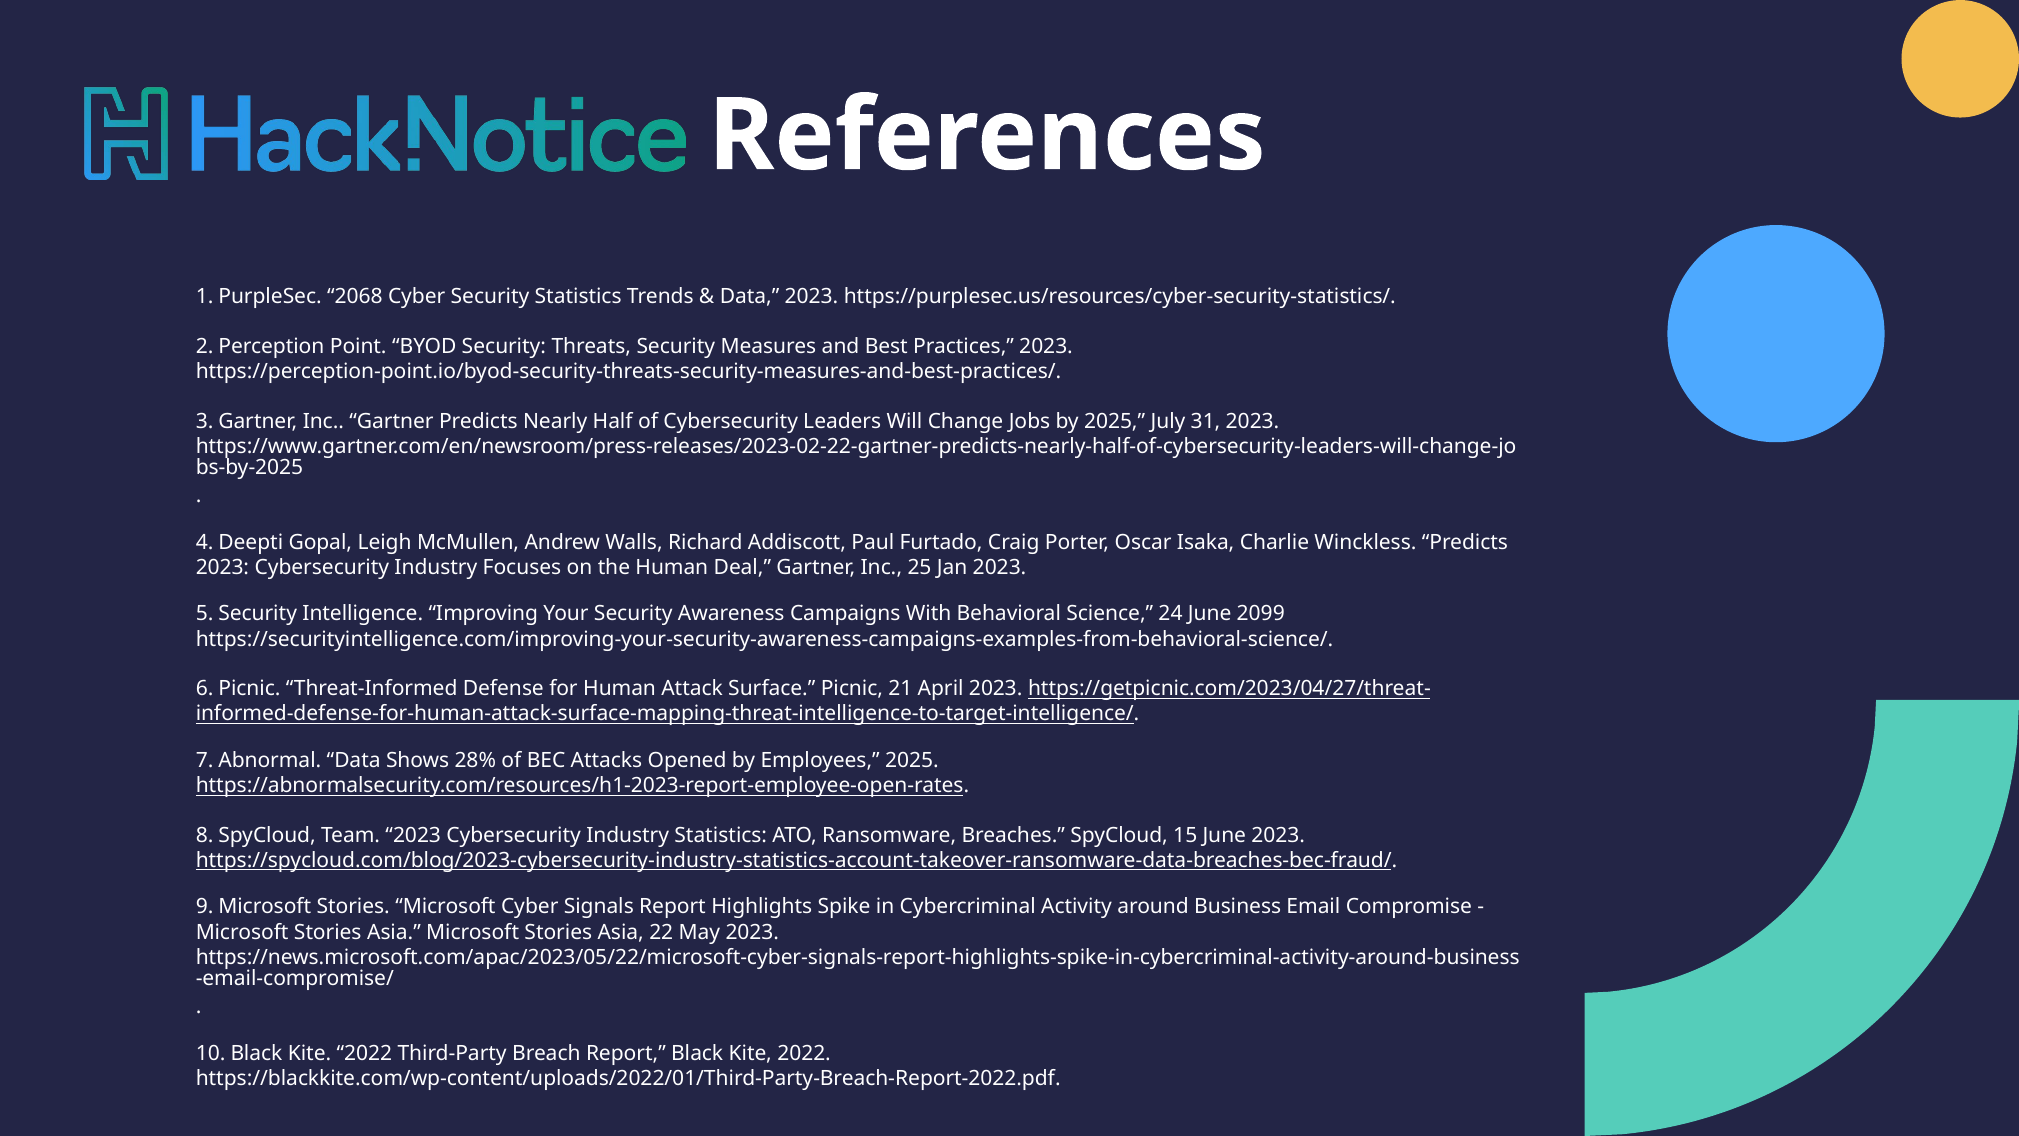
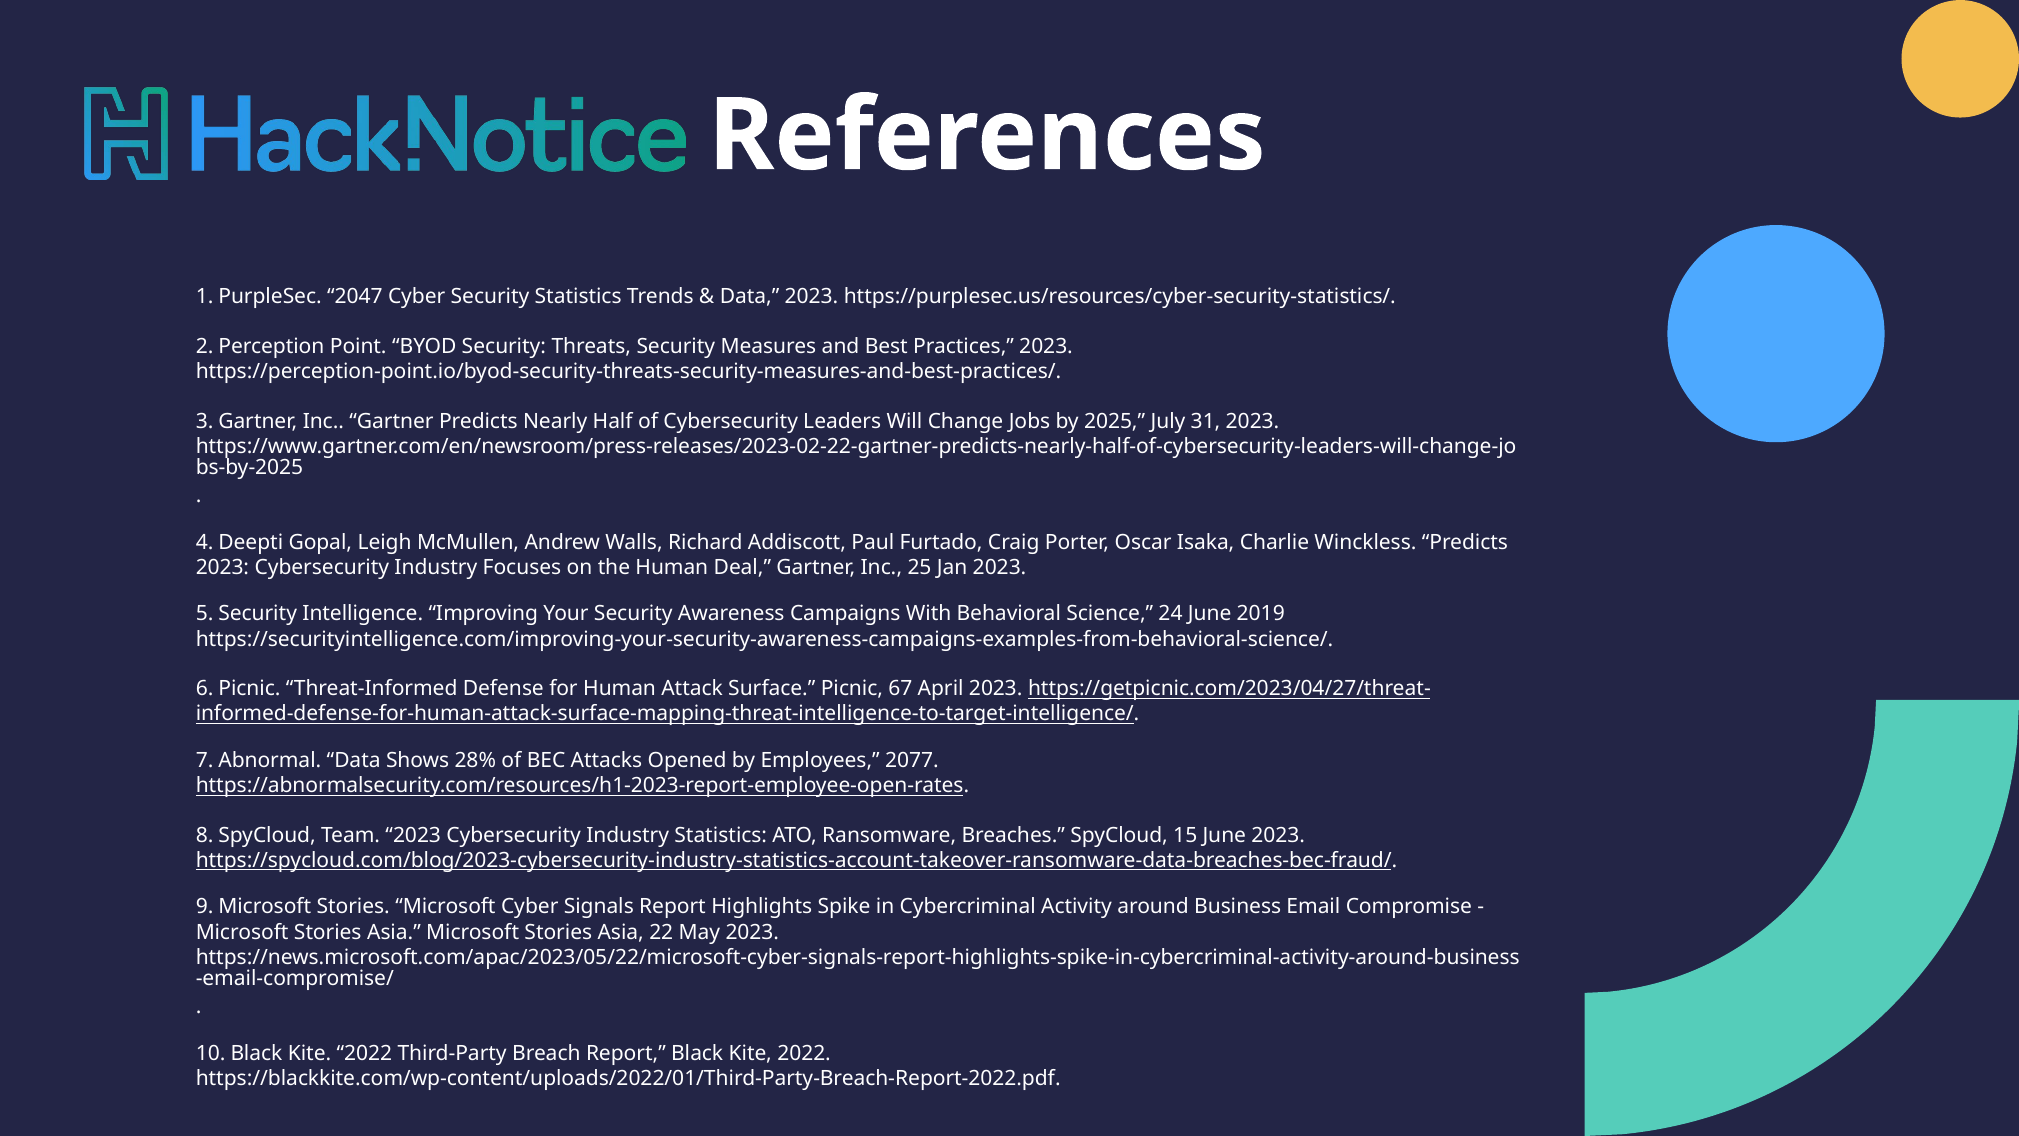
2068: 2068 -> 2047 (355, 297)
2099: 2099 -> 2019 (1261, 614)
21: 21 -> 67 (900, 689)
Employees 2025: 2025 -> 2077 (912, 760)
